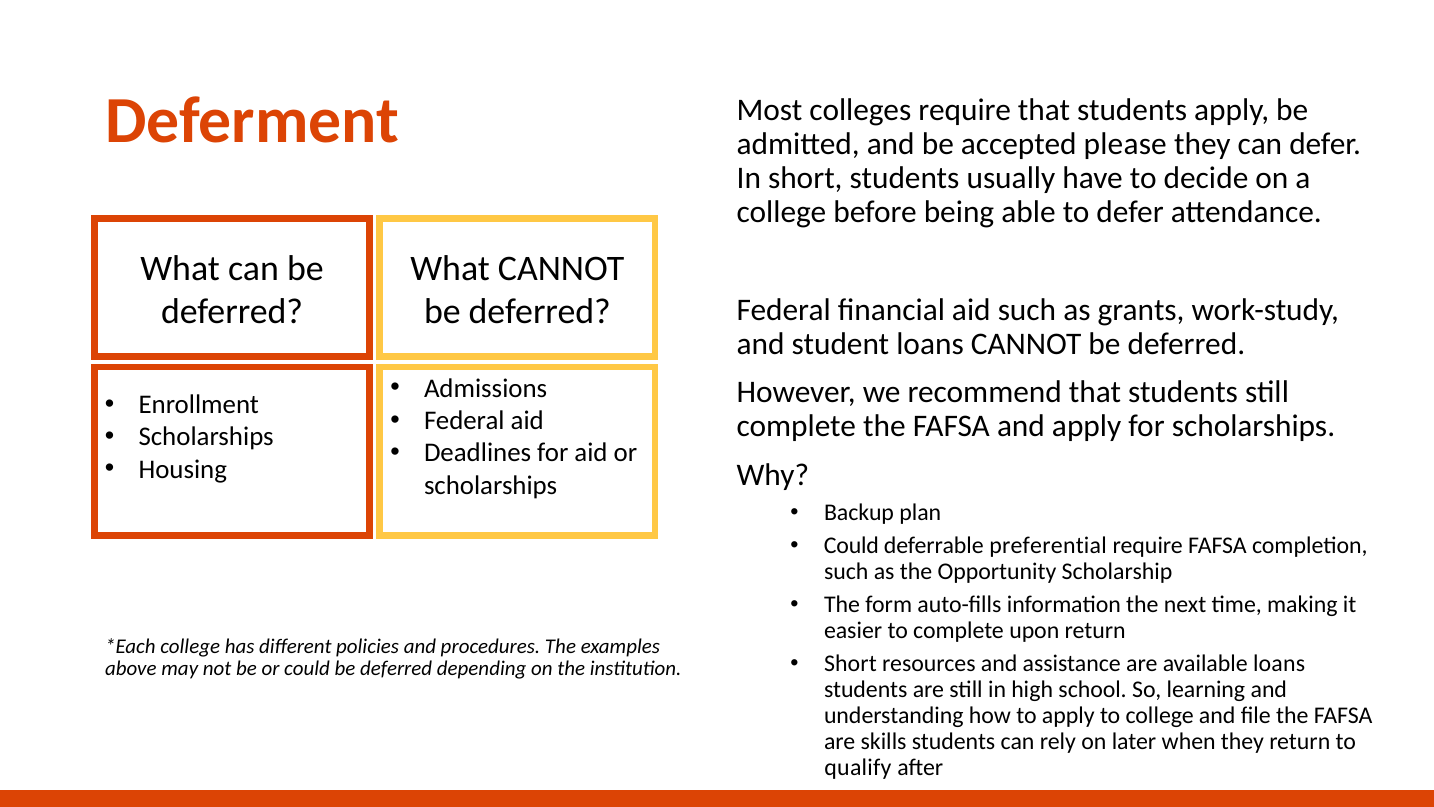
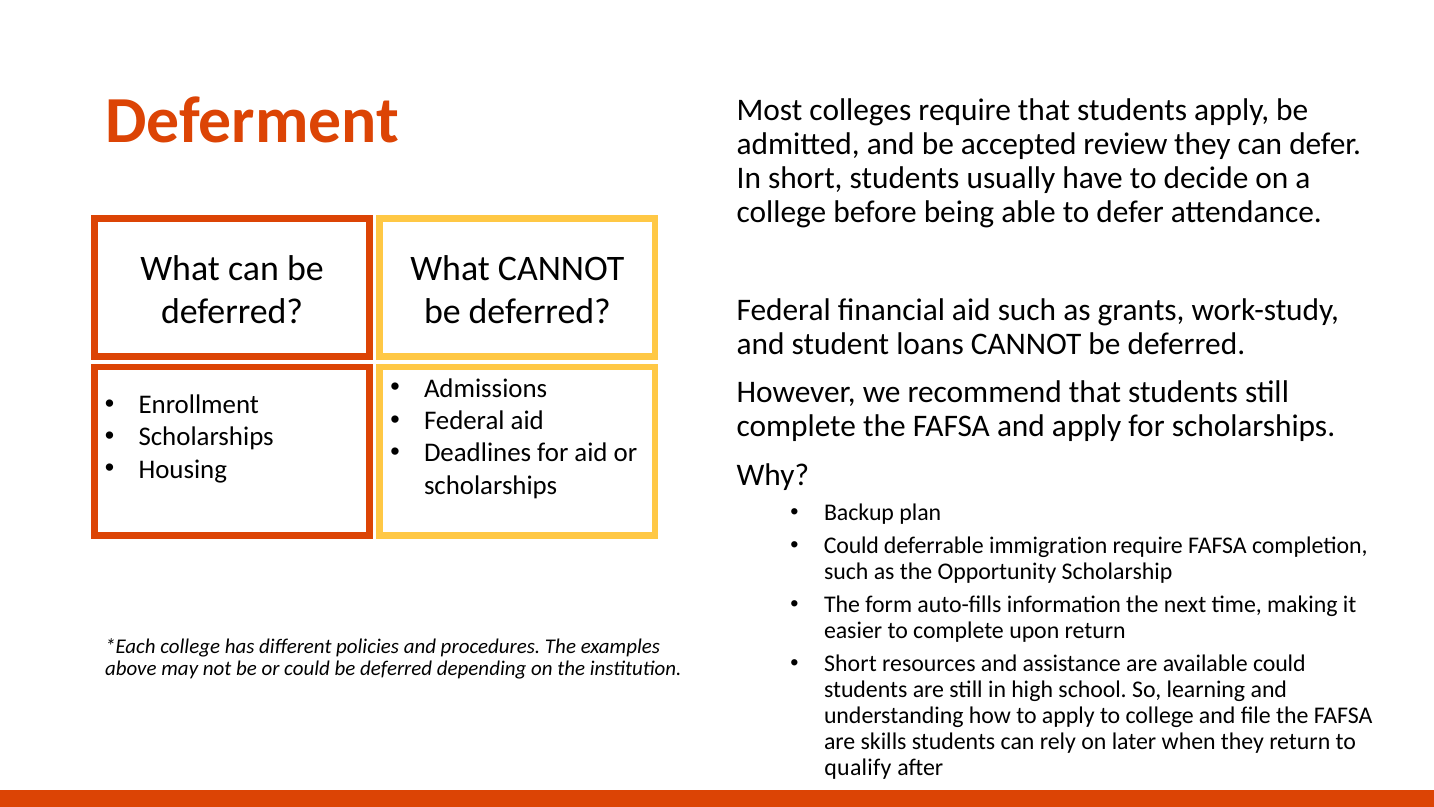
please: please -> review (1126, 144)
preferential: preferential -> immigration (1048, 546)
available loans: loans -> could (1279, 664)
